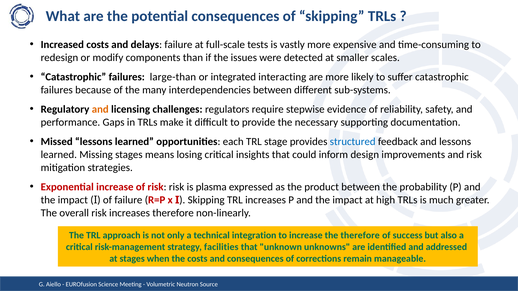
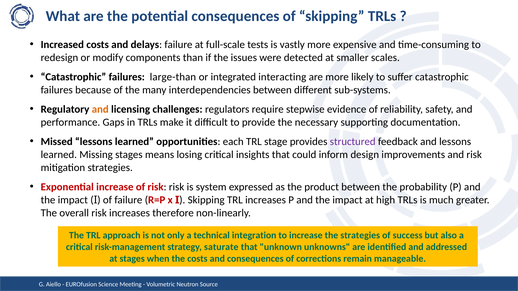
structured colour: blue -> purple (353, 142)
plasma: plasma -> system (211, 187)
the therefore: therefore -> strategies (360, 236)
facilities: facilities -> saturate (221, 247)
